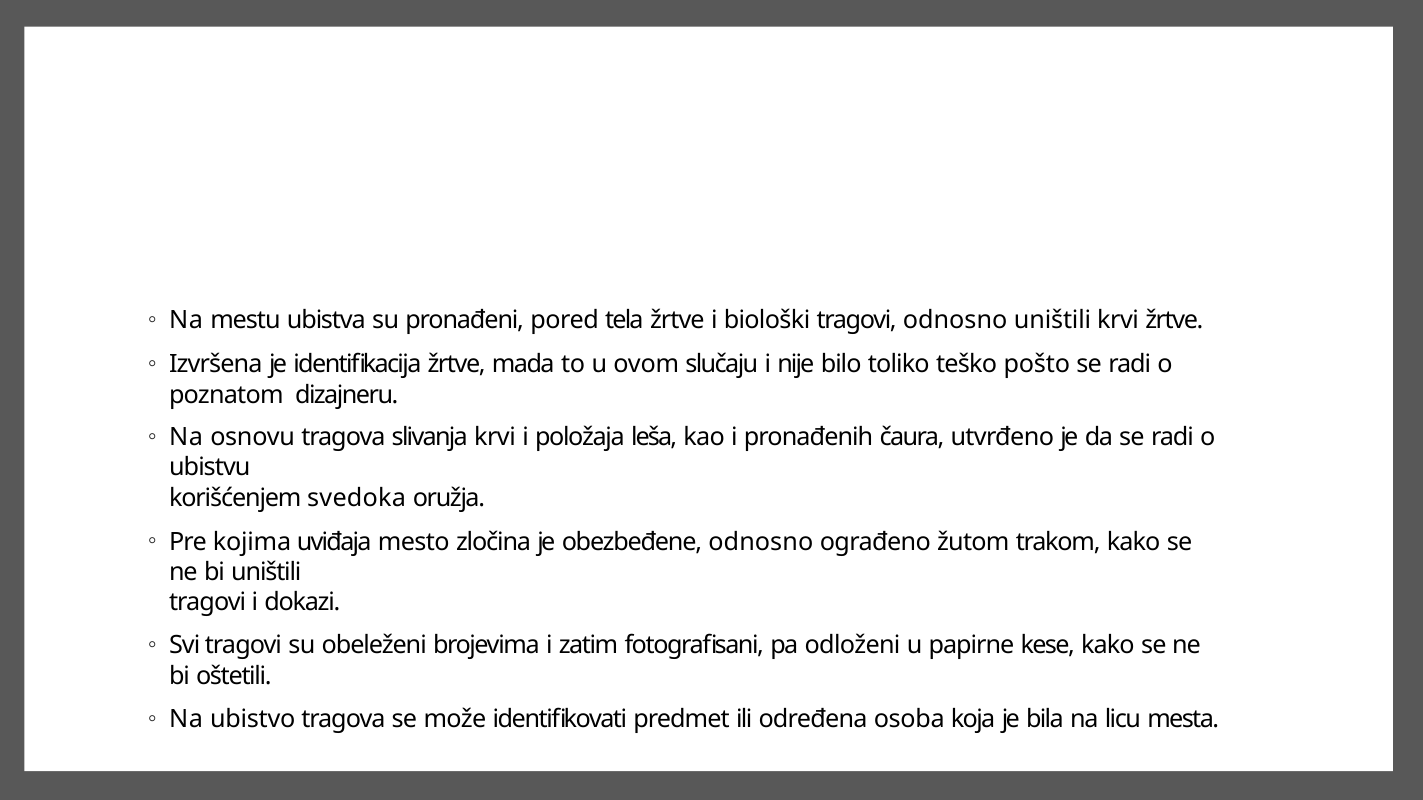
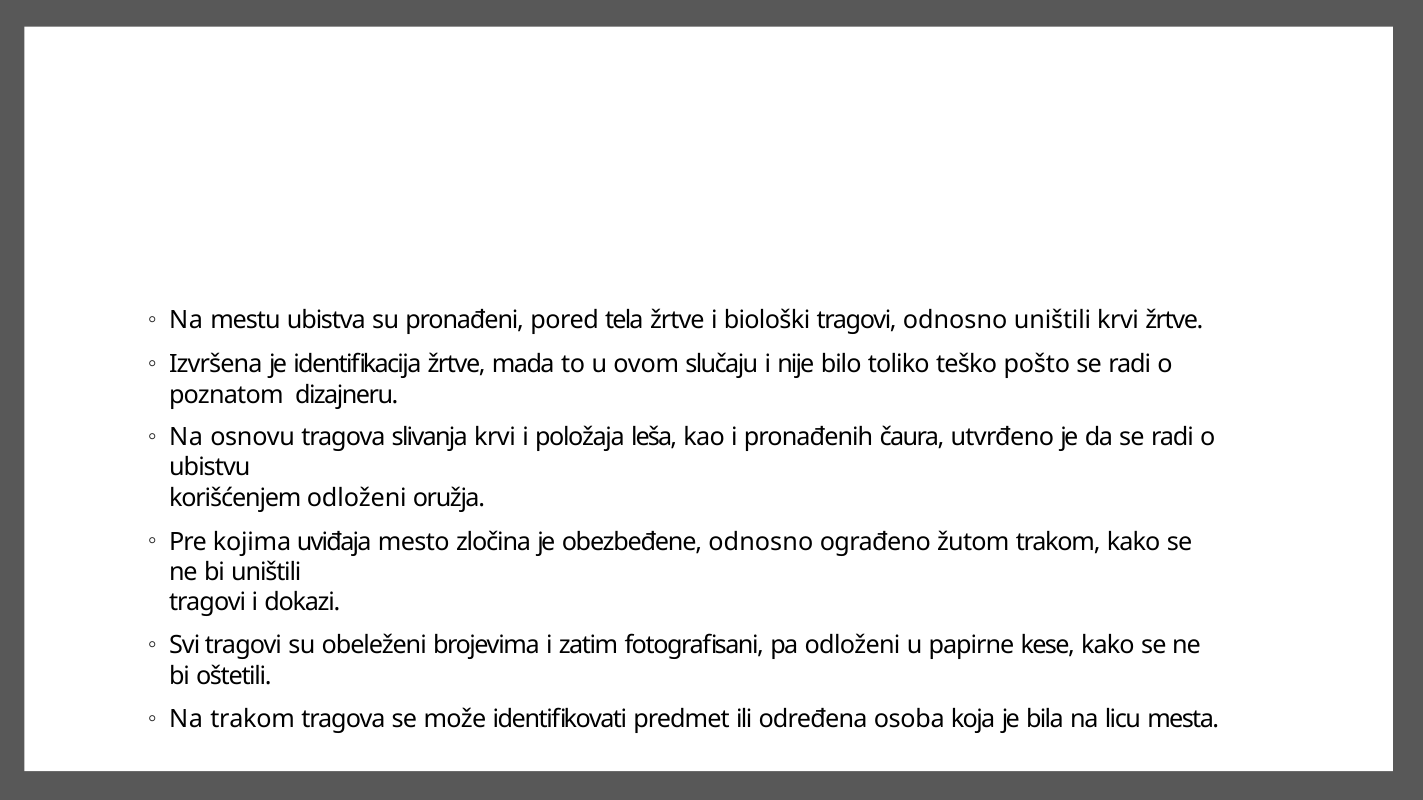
korišćenjem svedoka: svedoka -> odloženi (357, 499)
Na ubistvo: ubistvo -> trakom (253, 720)
